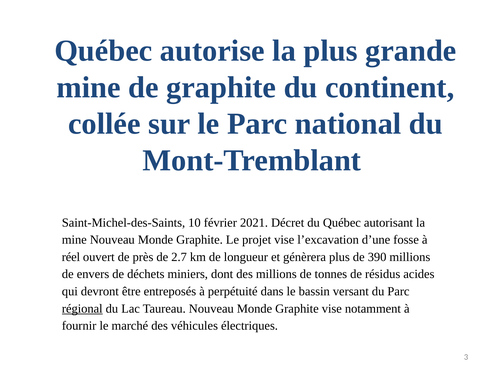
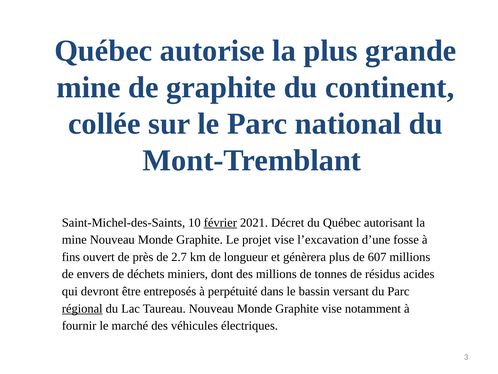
février underline: none -> present (220, 222)
réel: réel -> fins (71, 257)
390: 390 -> 607 (377, 257)
